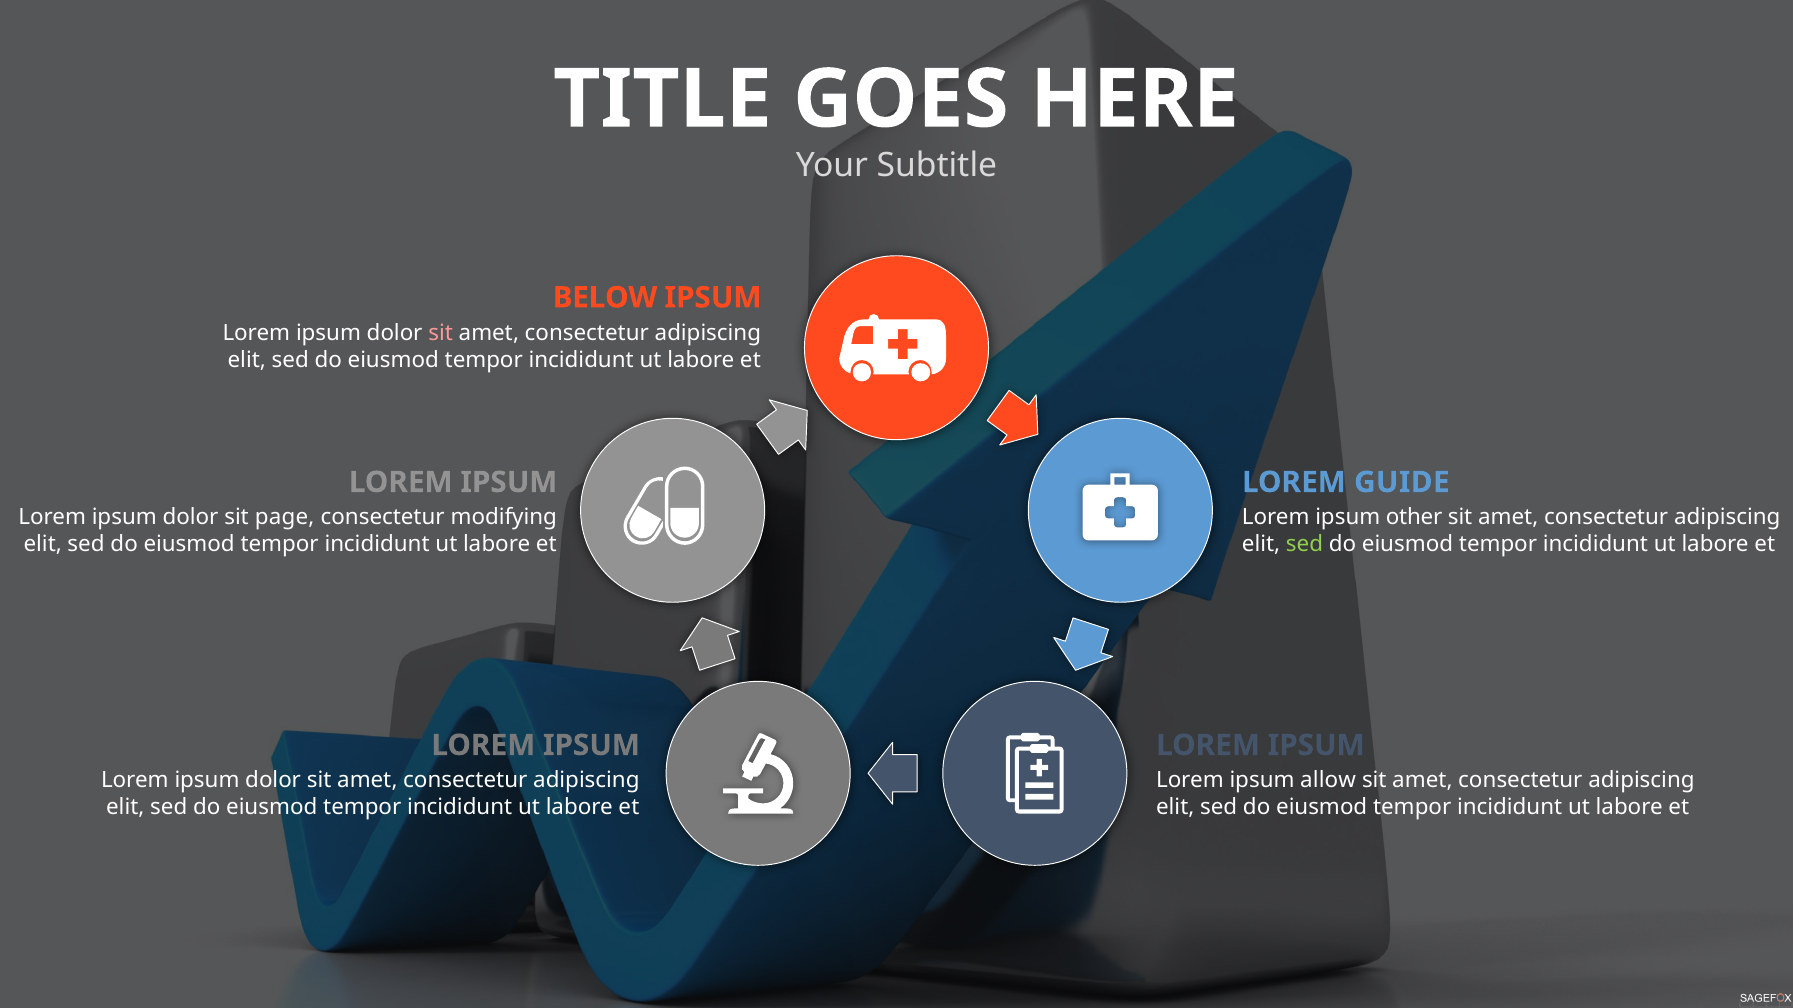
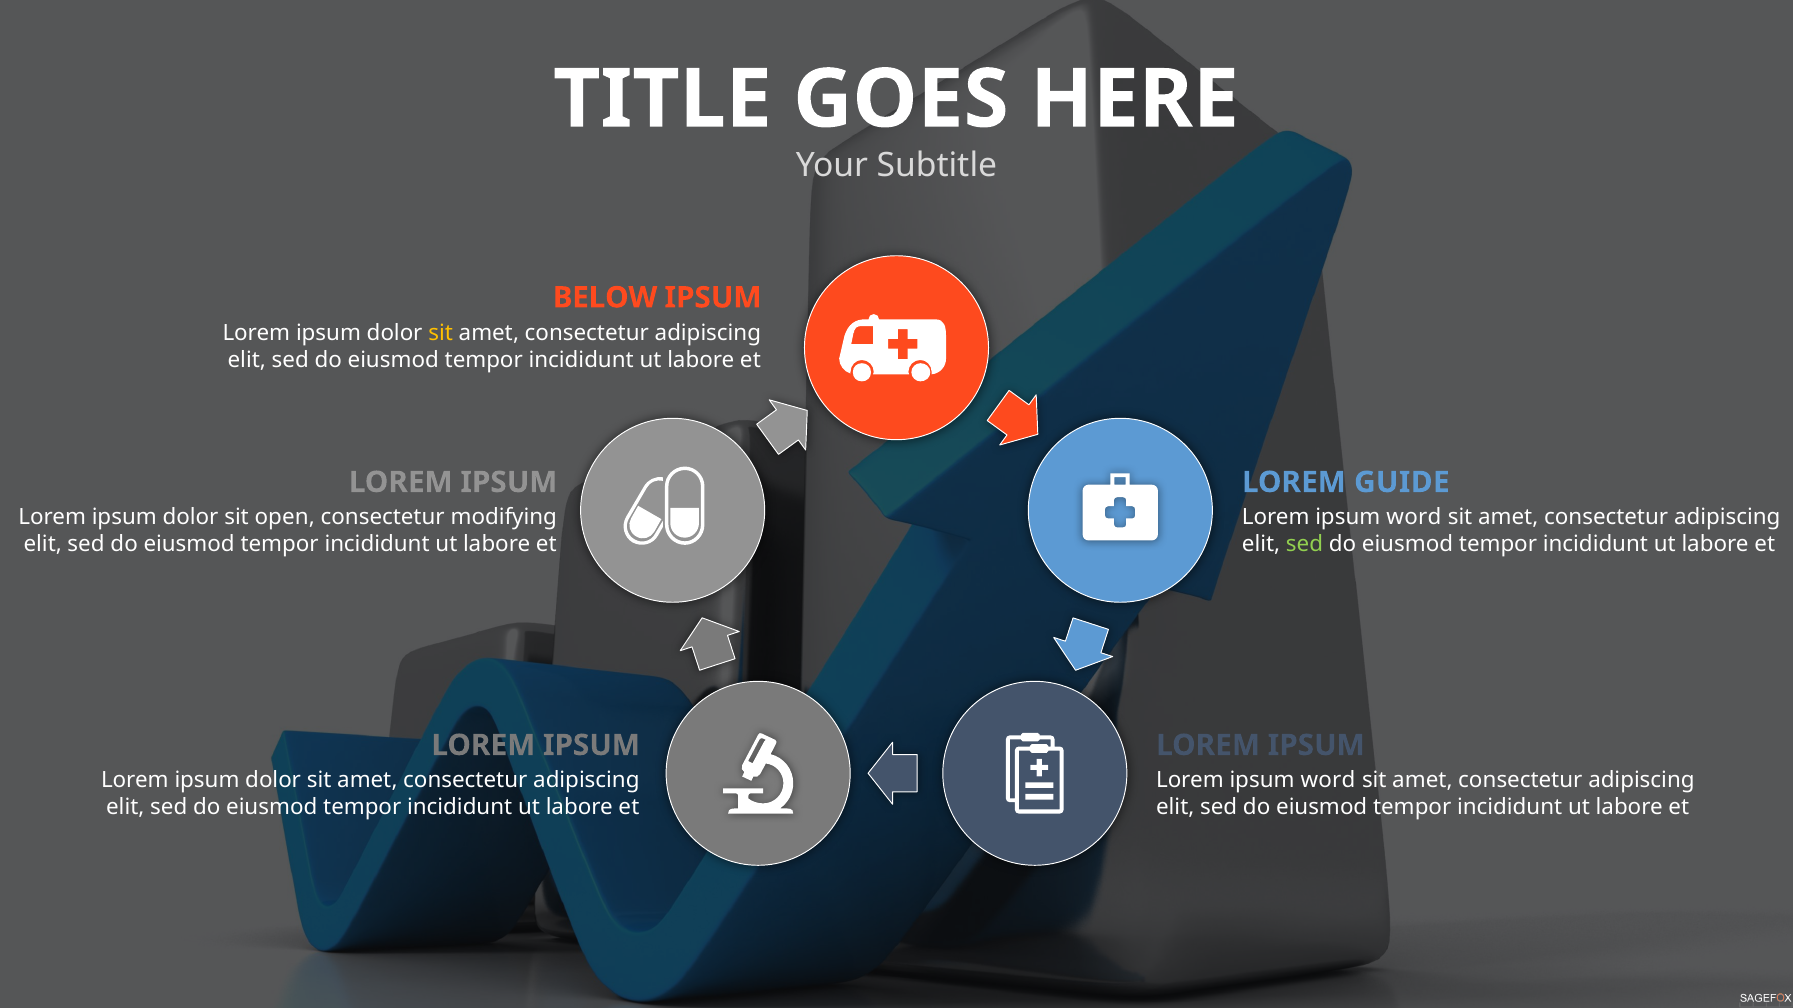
sit colour: pink -> yellow (441, 333)
page: page -> open (285, 518)
other: other -> word (1414, 518)
allow: allow -> word (1328, 781)
